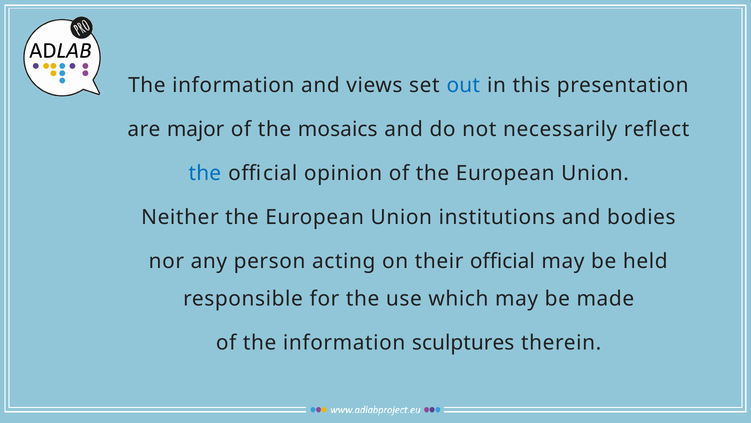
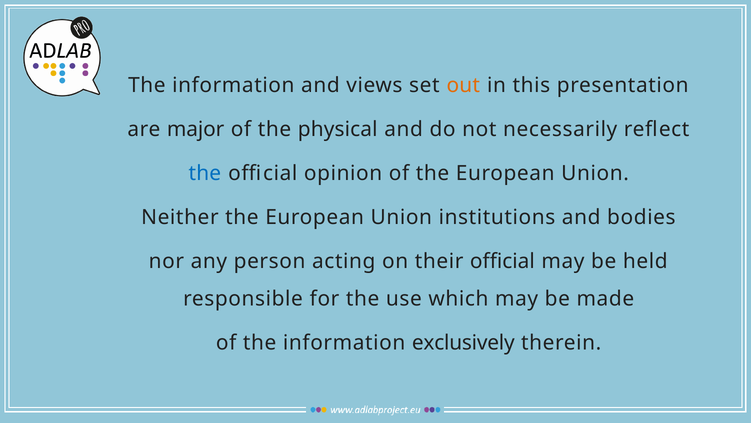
out colour: blue -> orange (463, 85)
mosaics: mosaics -> physical (338, 129)
sculptures: sculptures -> exclusively (463, 342)
